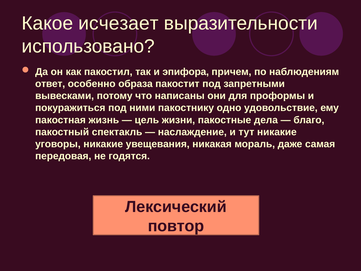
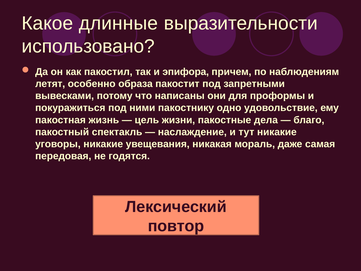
исчезает: исчезает -> длинные (118, 23)
ответ: ответ -> летят (50, 84)
